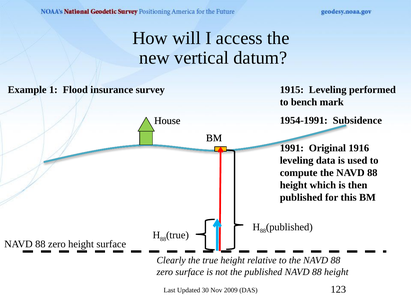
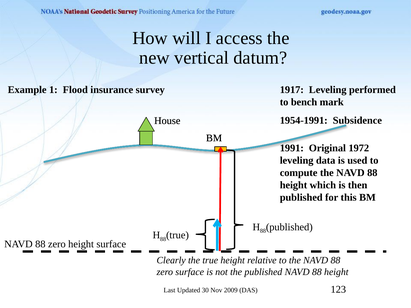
1915: 1915 -> 1917 (292, 90)
1916: 1916 -> 1972 (359, 148)
